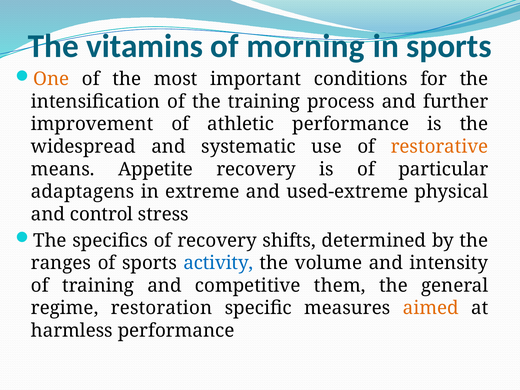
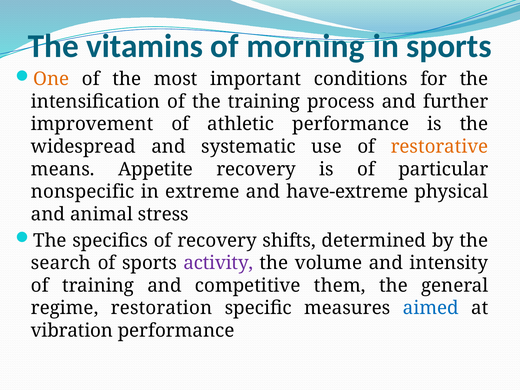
adaptagens: adaptagens -> nonspecific (83, 192)
used-extreme: used-extreme -> have-extreme (347, 192)
control: control -> animal (101, 214)
ranges: ranges -> search (61, 263)
activity colour: blue -> purple (218, 263)
aimed colour: orange -> blue (431, 308)
harmless: harmless -> vibration (72, 331)
